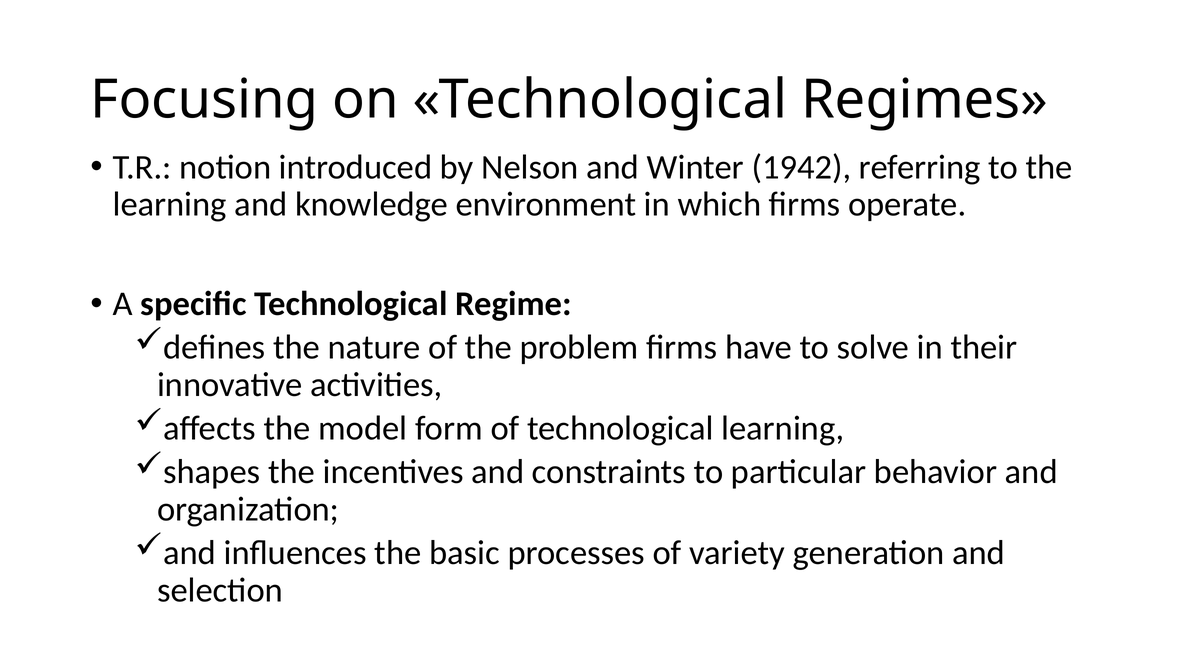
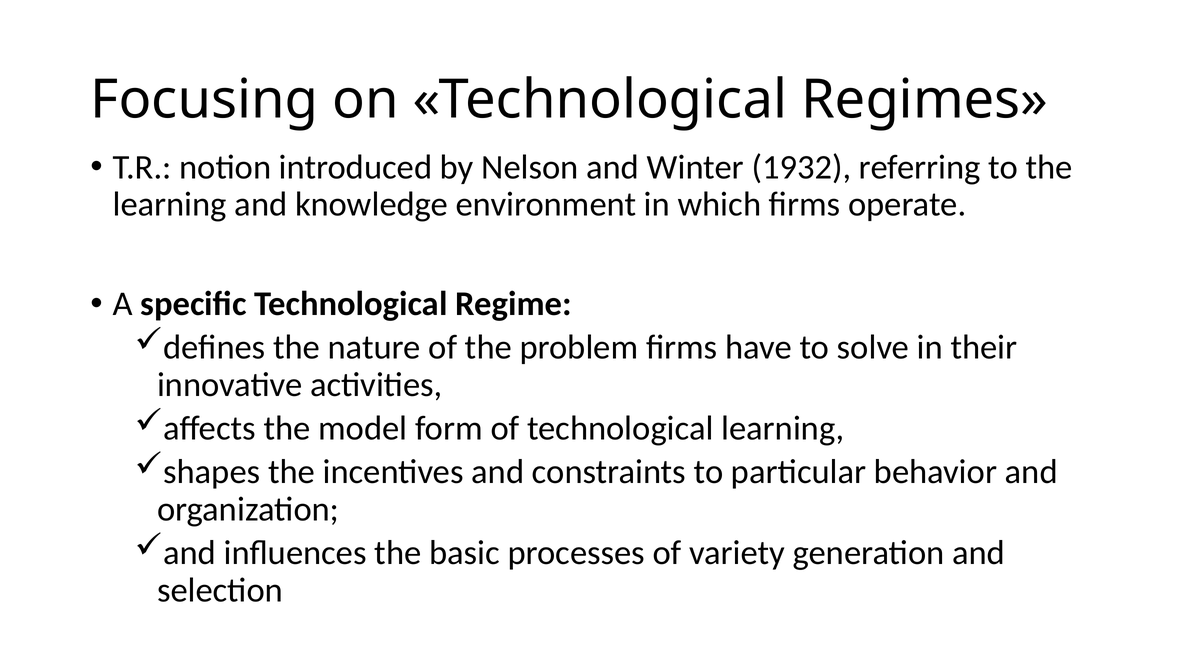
1942: 1942 -> 1932 (801, 167)
